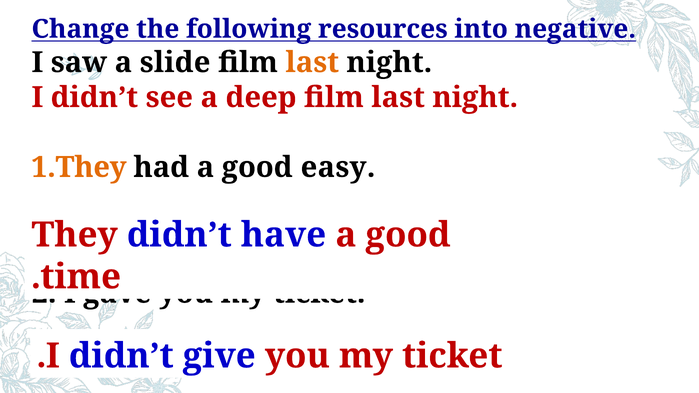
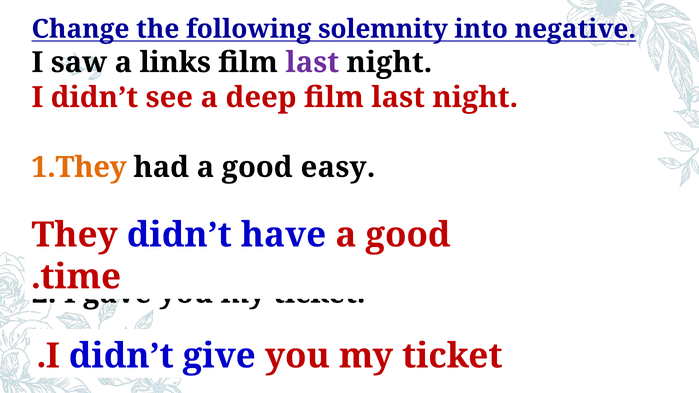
resources: resources -> solemnity (383, 29)
slide: slide -> links (175, 63)
last colour: orange -> purple (312, 63)
